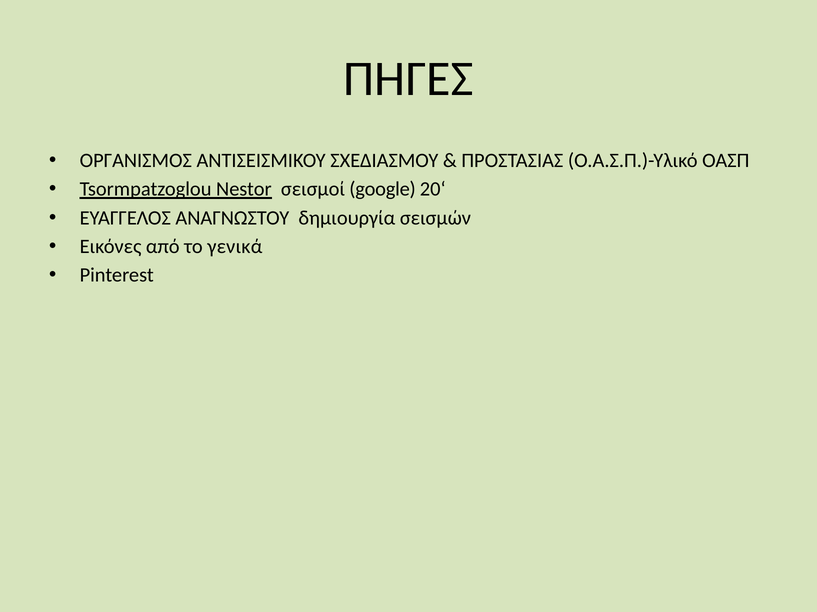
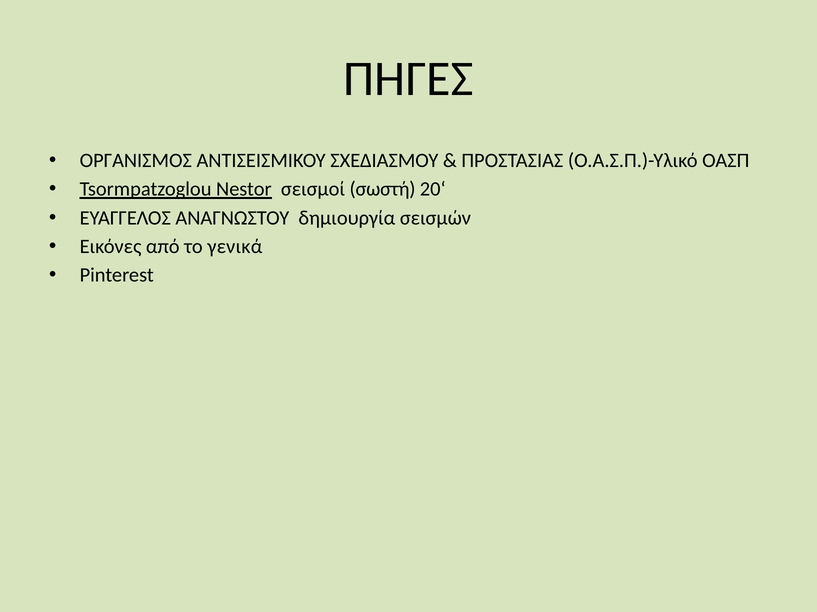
google: google -> σωστή (383, 189)
